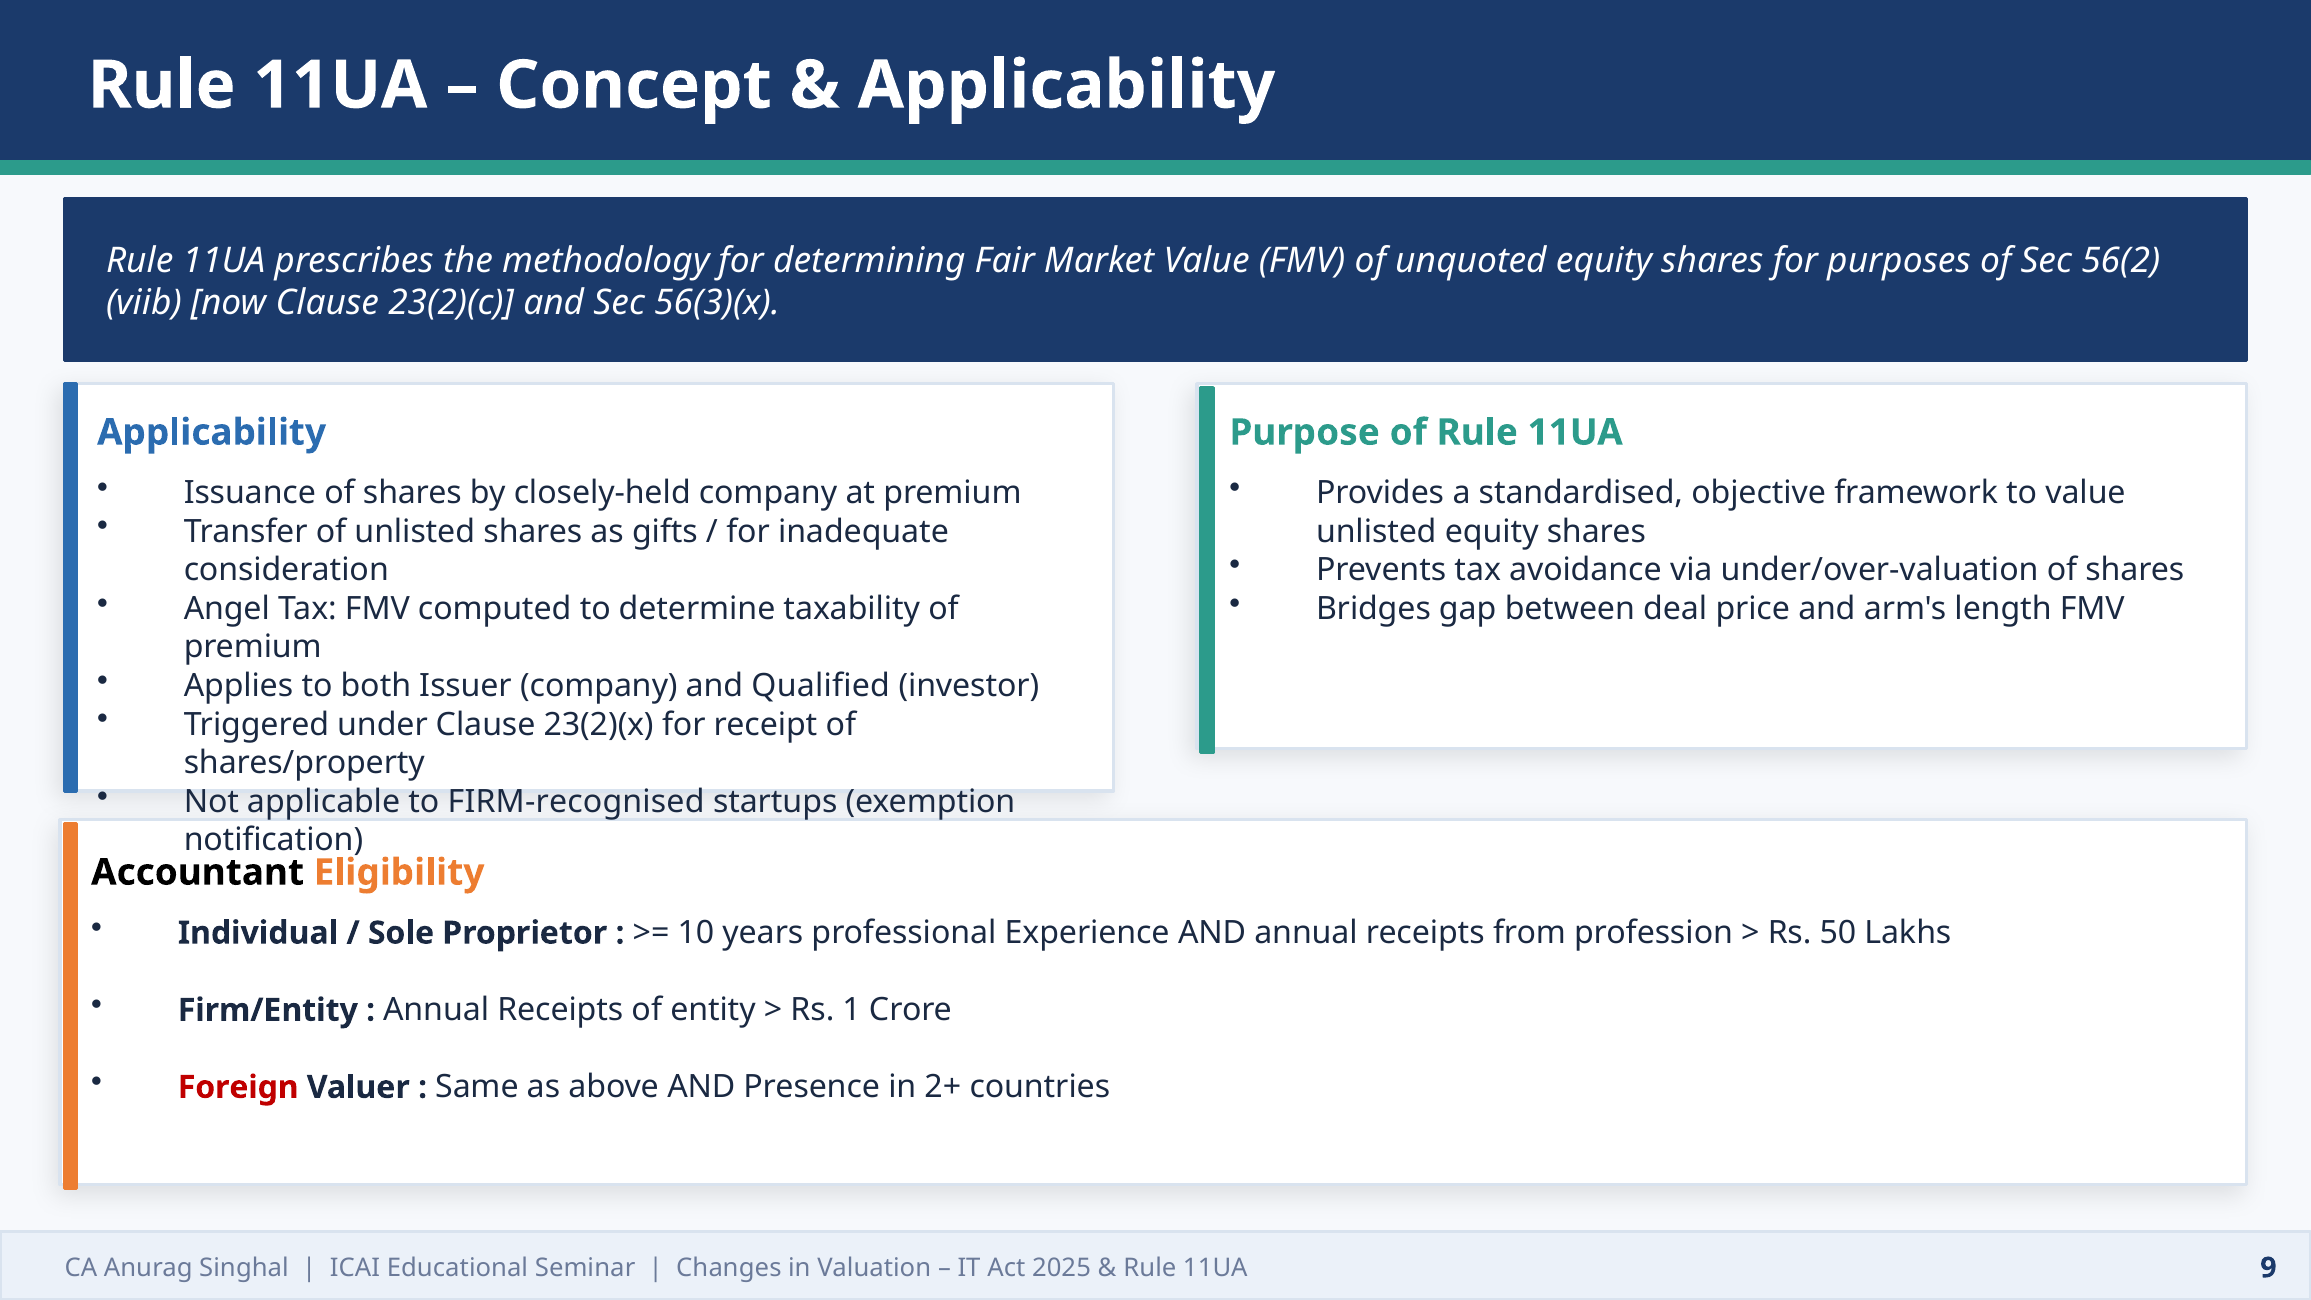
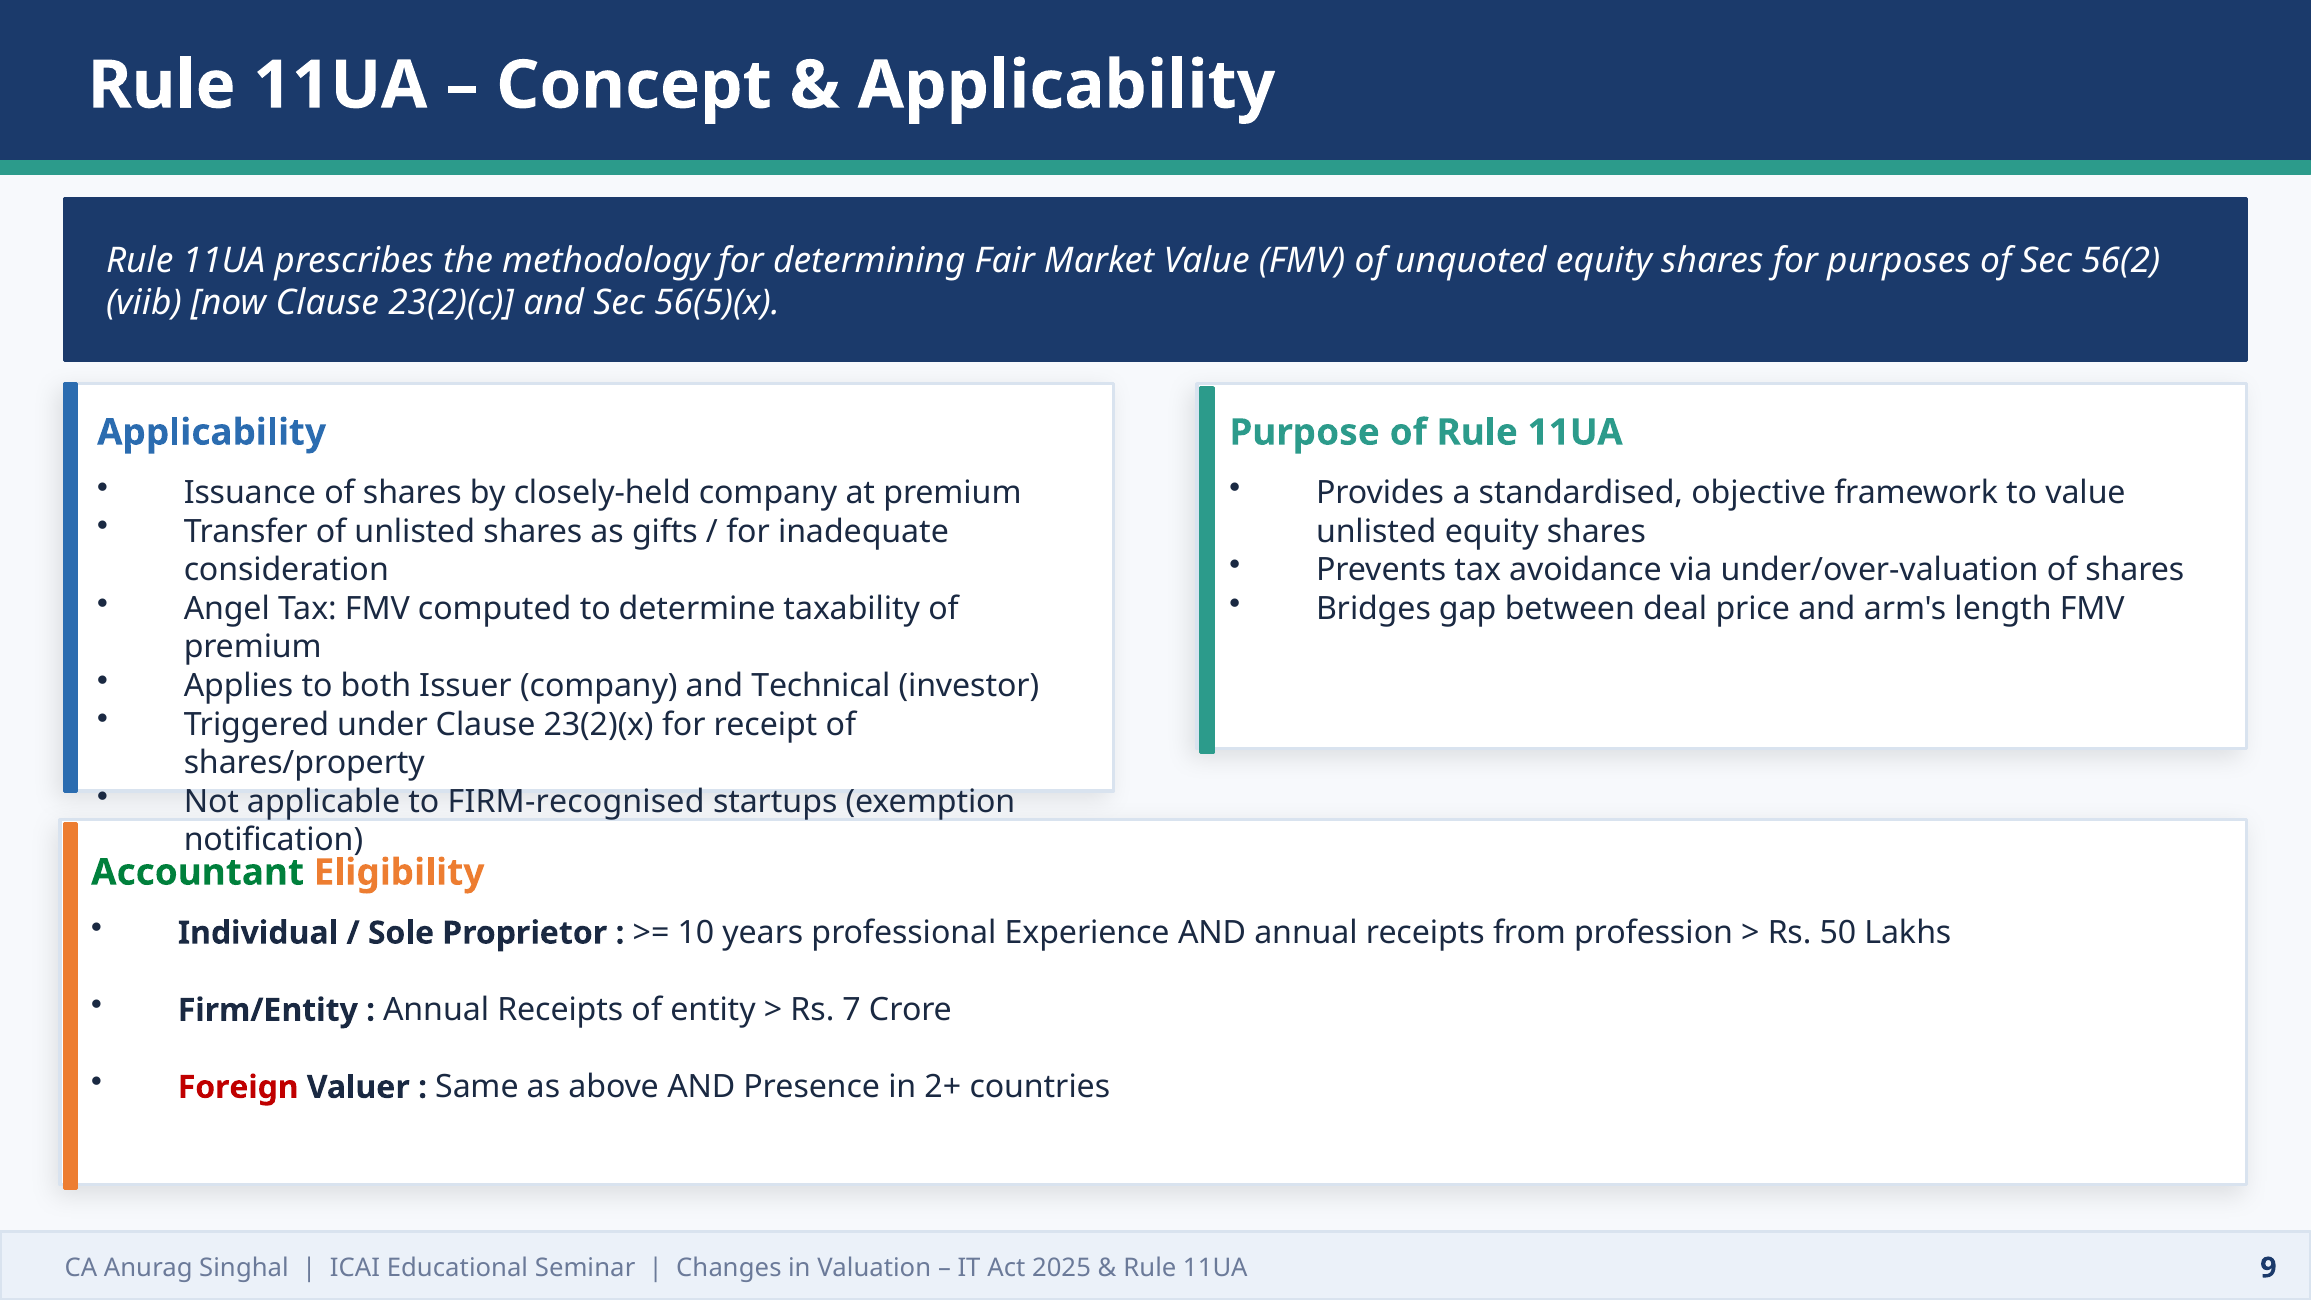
56(3)(x: 56(3)(x -> 56(5)(x (717, 303)
Qualified: Qualified -> Technical (821, 686)
Accountant colour: black -> green (198, 872)
1: 1 -> 7 (852, 1010)
